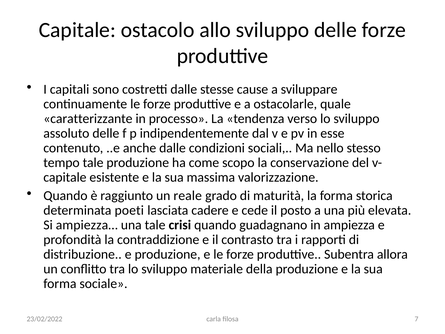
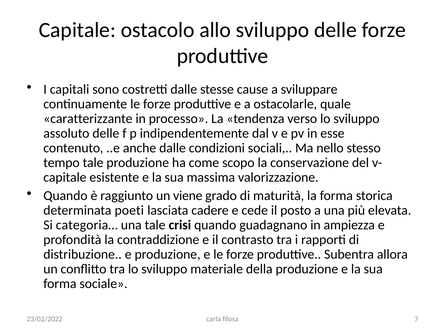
reale: reale -> viene (188, 196)
ampiezza…: ampiezza… -> categoria… (87, 225)
